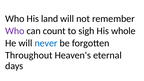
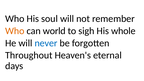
land: land -> soul (49, 19)
Who colour: purple -> orange (15, 31)
count: count -> world (54, 31)
